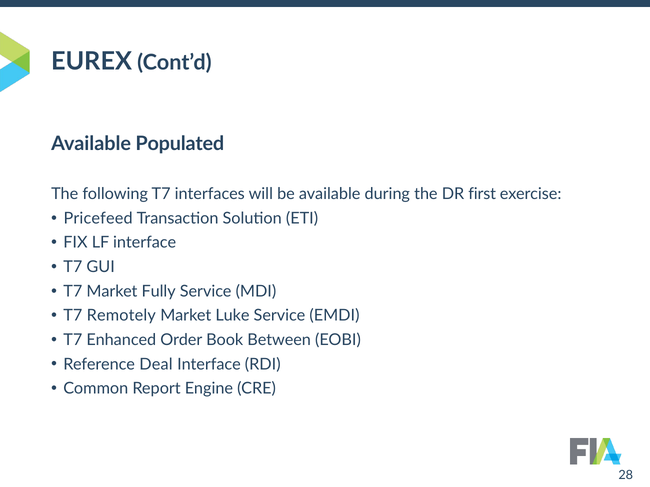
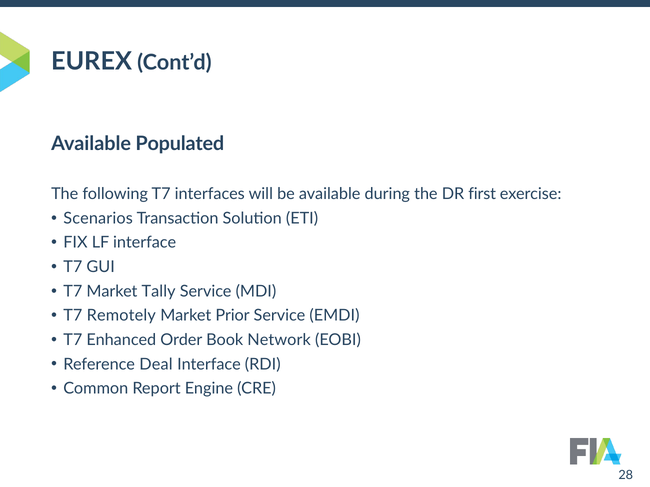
Pricefeed: Pricefeed -> Scenarios (98, 219)
Fully: Fully -> Tally (159, 292)
Luke: Luke -> Prior (232, 316)
Between: Between -> Network (279, 340)
